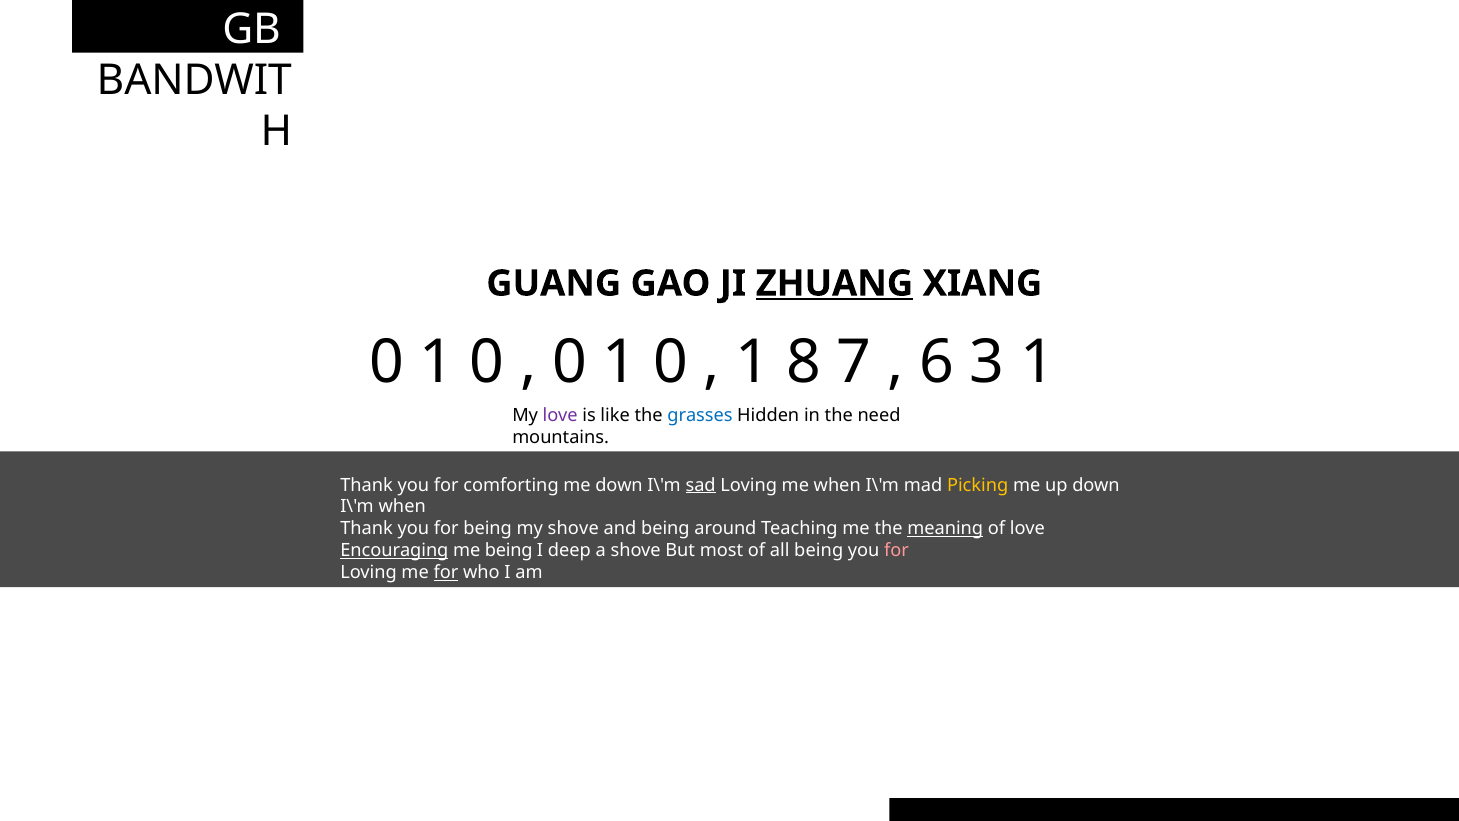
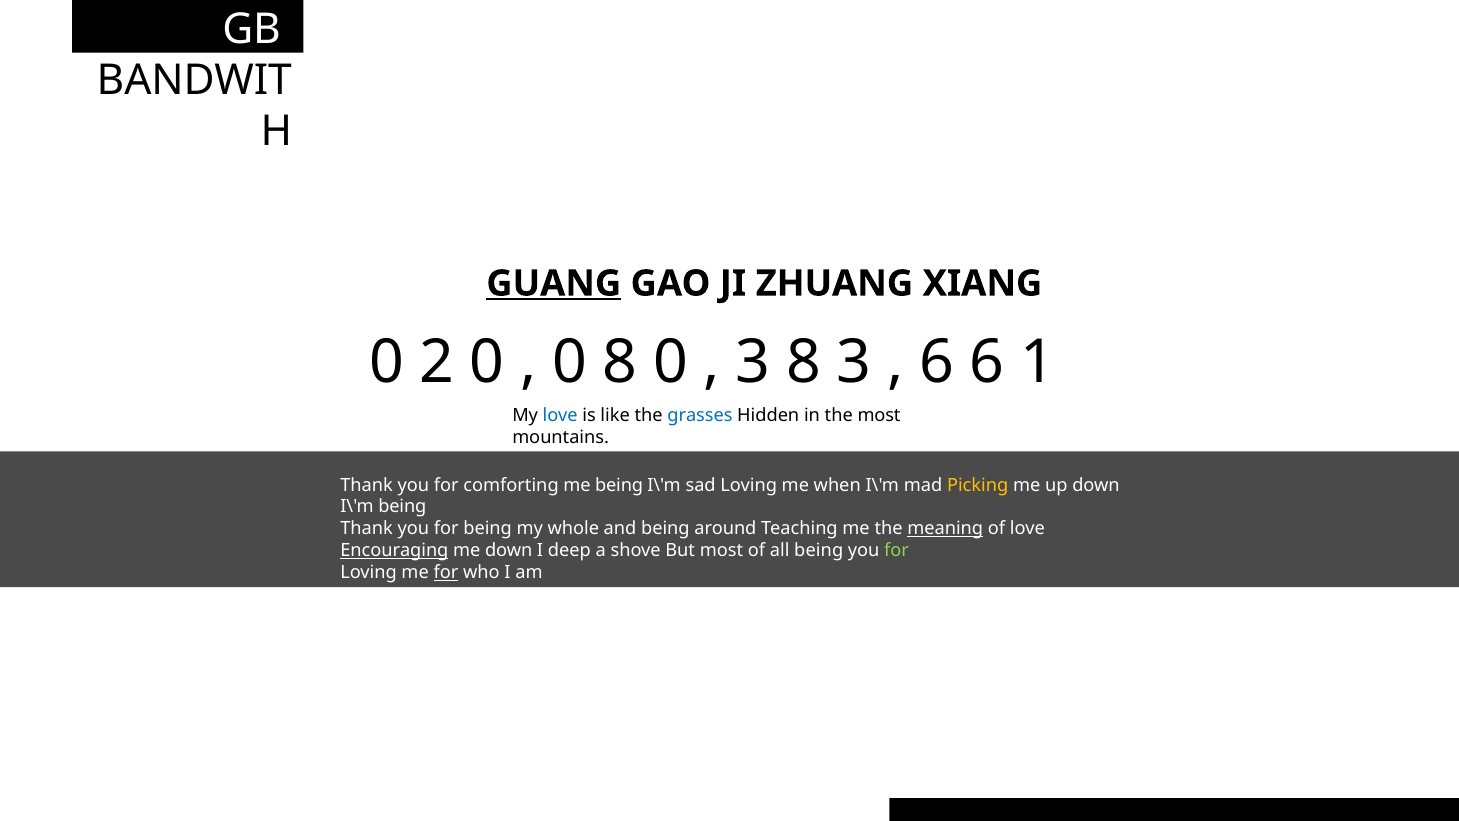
GUANG underline: none -> present (554, 283)
ZHUANG underline: present -> none (834, 283)
1: 1 -> 2 (437, 362)
1: 1 -> 8 (620, 362)
1: 1 -> 3 (753, 362)
8 7: 7 -> 3 (854, 362)
6 3: 3 -> 6 (987, 362)
love colour: purple -> blue (560, 415)
the need: need -> most (879, 415)
me down: down -> being (619, 485)
sad underline: present -> none (701, 485)
I\'m when: when -> being (402, 507)
my shove: shove -> whole (573, 529)
me being: being -> down (509, 551)
for colour: pink -> light green (897, 551)
